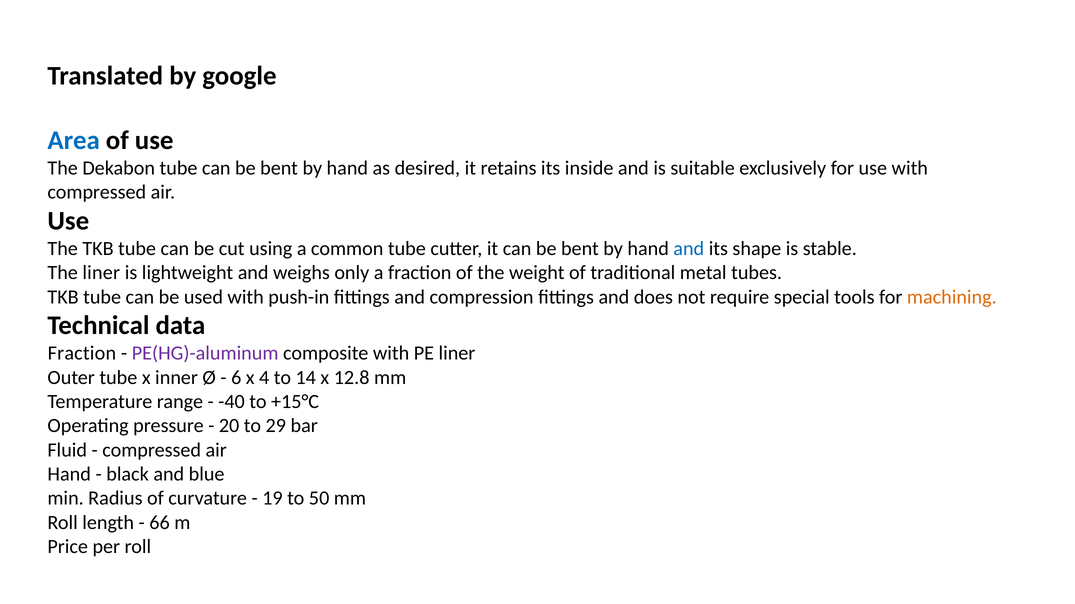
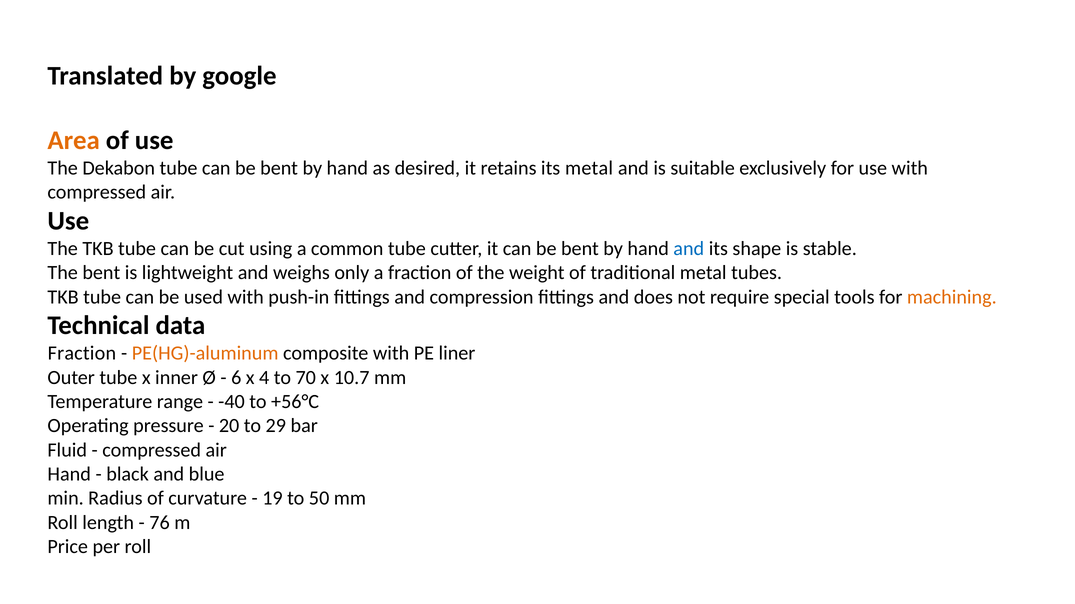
Area colour: blue -> orange (74, 140)
its inside: inside -> metal (589, 168)
The liner: liner -> bent (101, 273)
PE(HG)-aluminum colour: purple -> orange (205, 354)
14: 14 -> 70 (306, 378)
12.8: 12.8 -> 10.7 (352, 378)
+15°C: +15°C -> +56°C (295, 402)
66: 66 -> 76 (160, 523)
